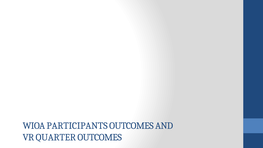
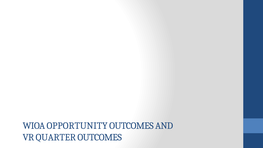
PARTICIPANTS: PARTICIPANTS -> OPPORTUNITY (77, 126)
